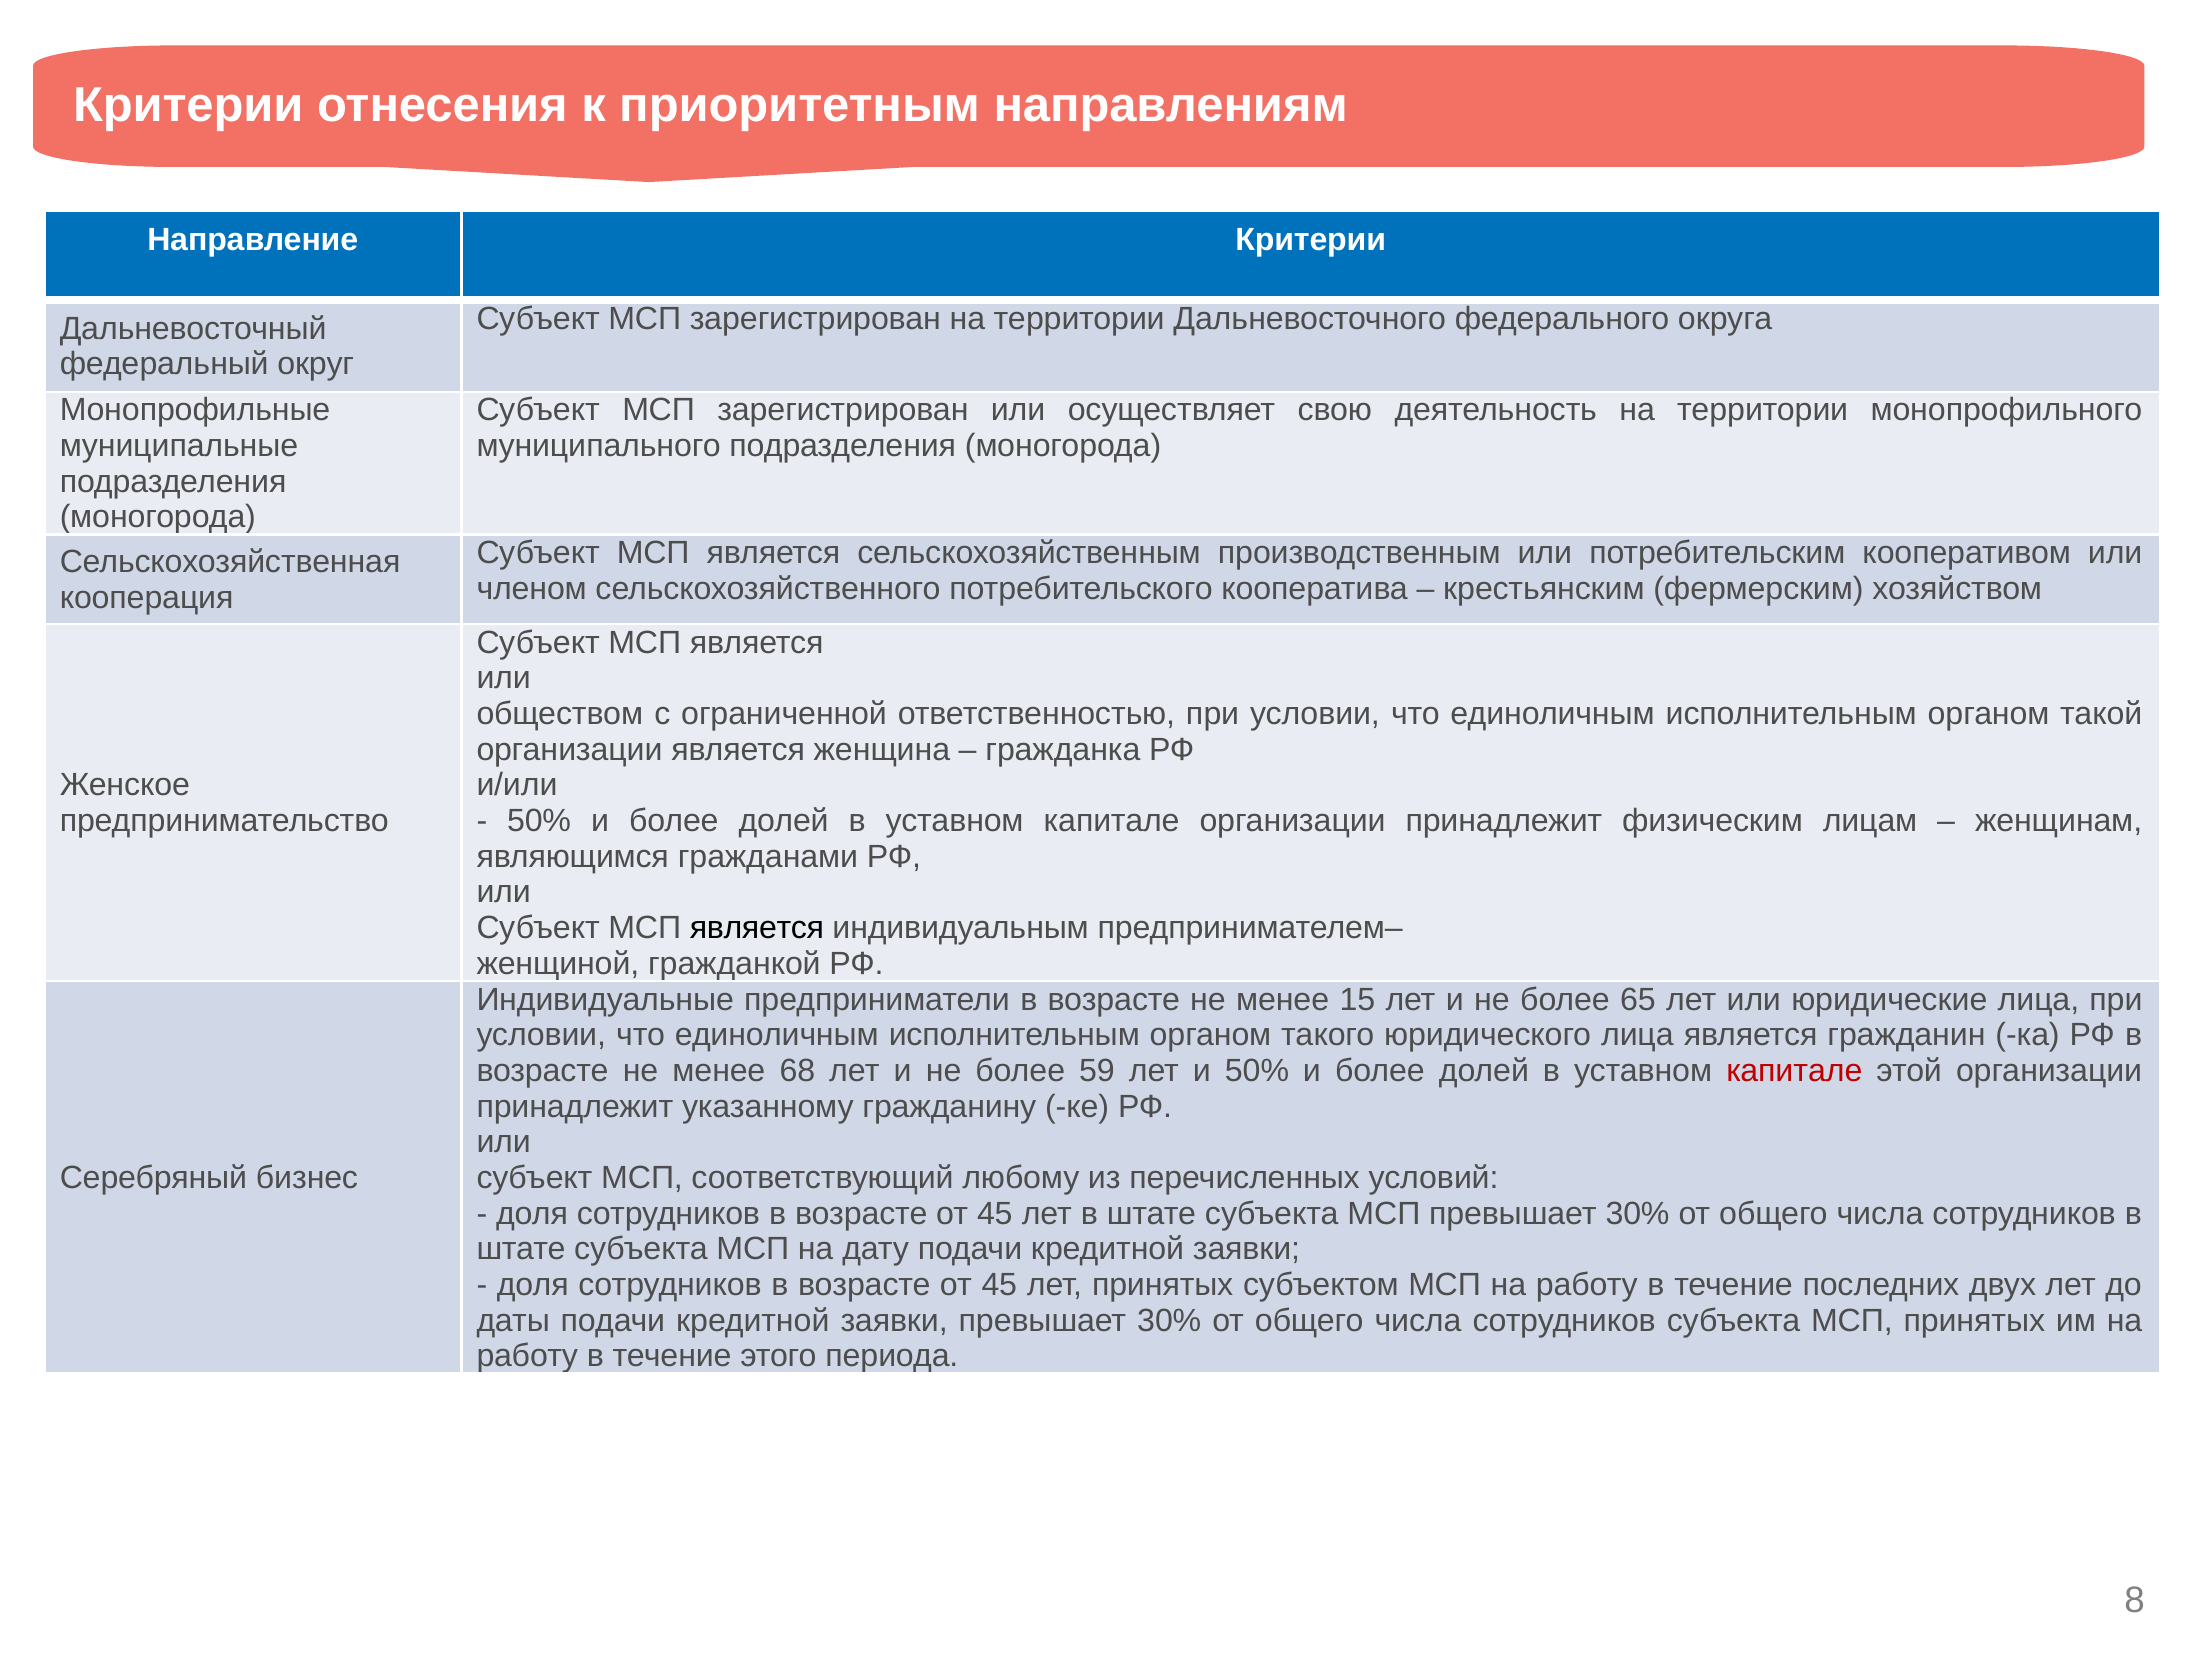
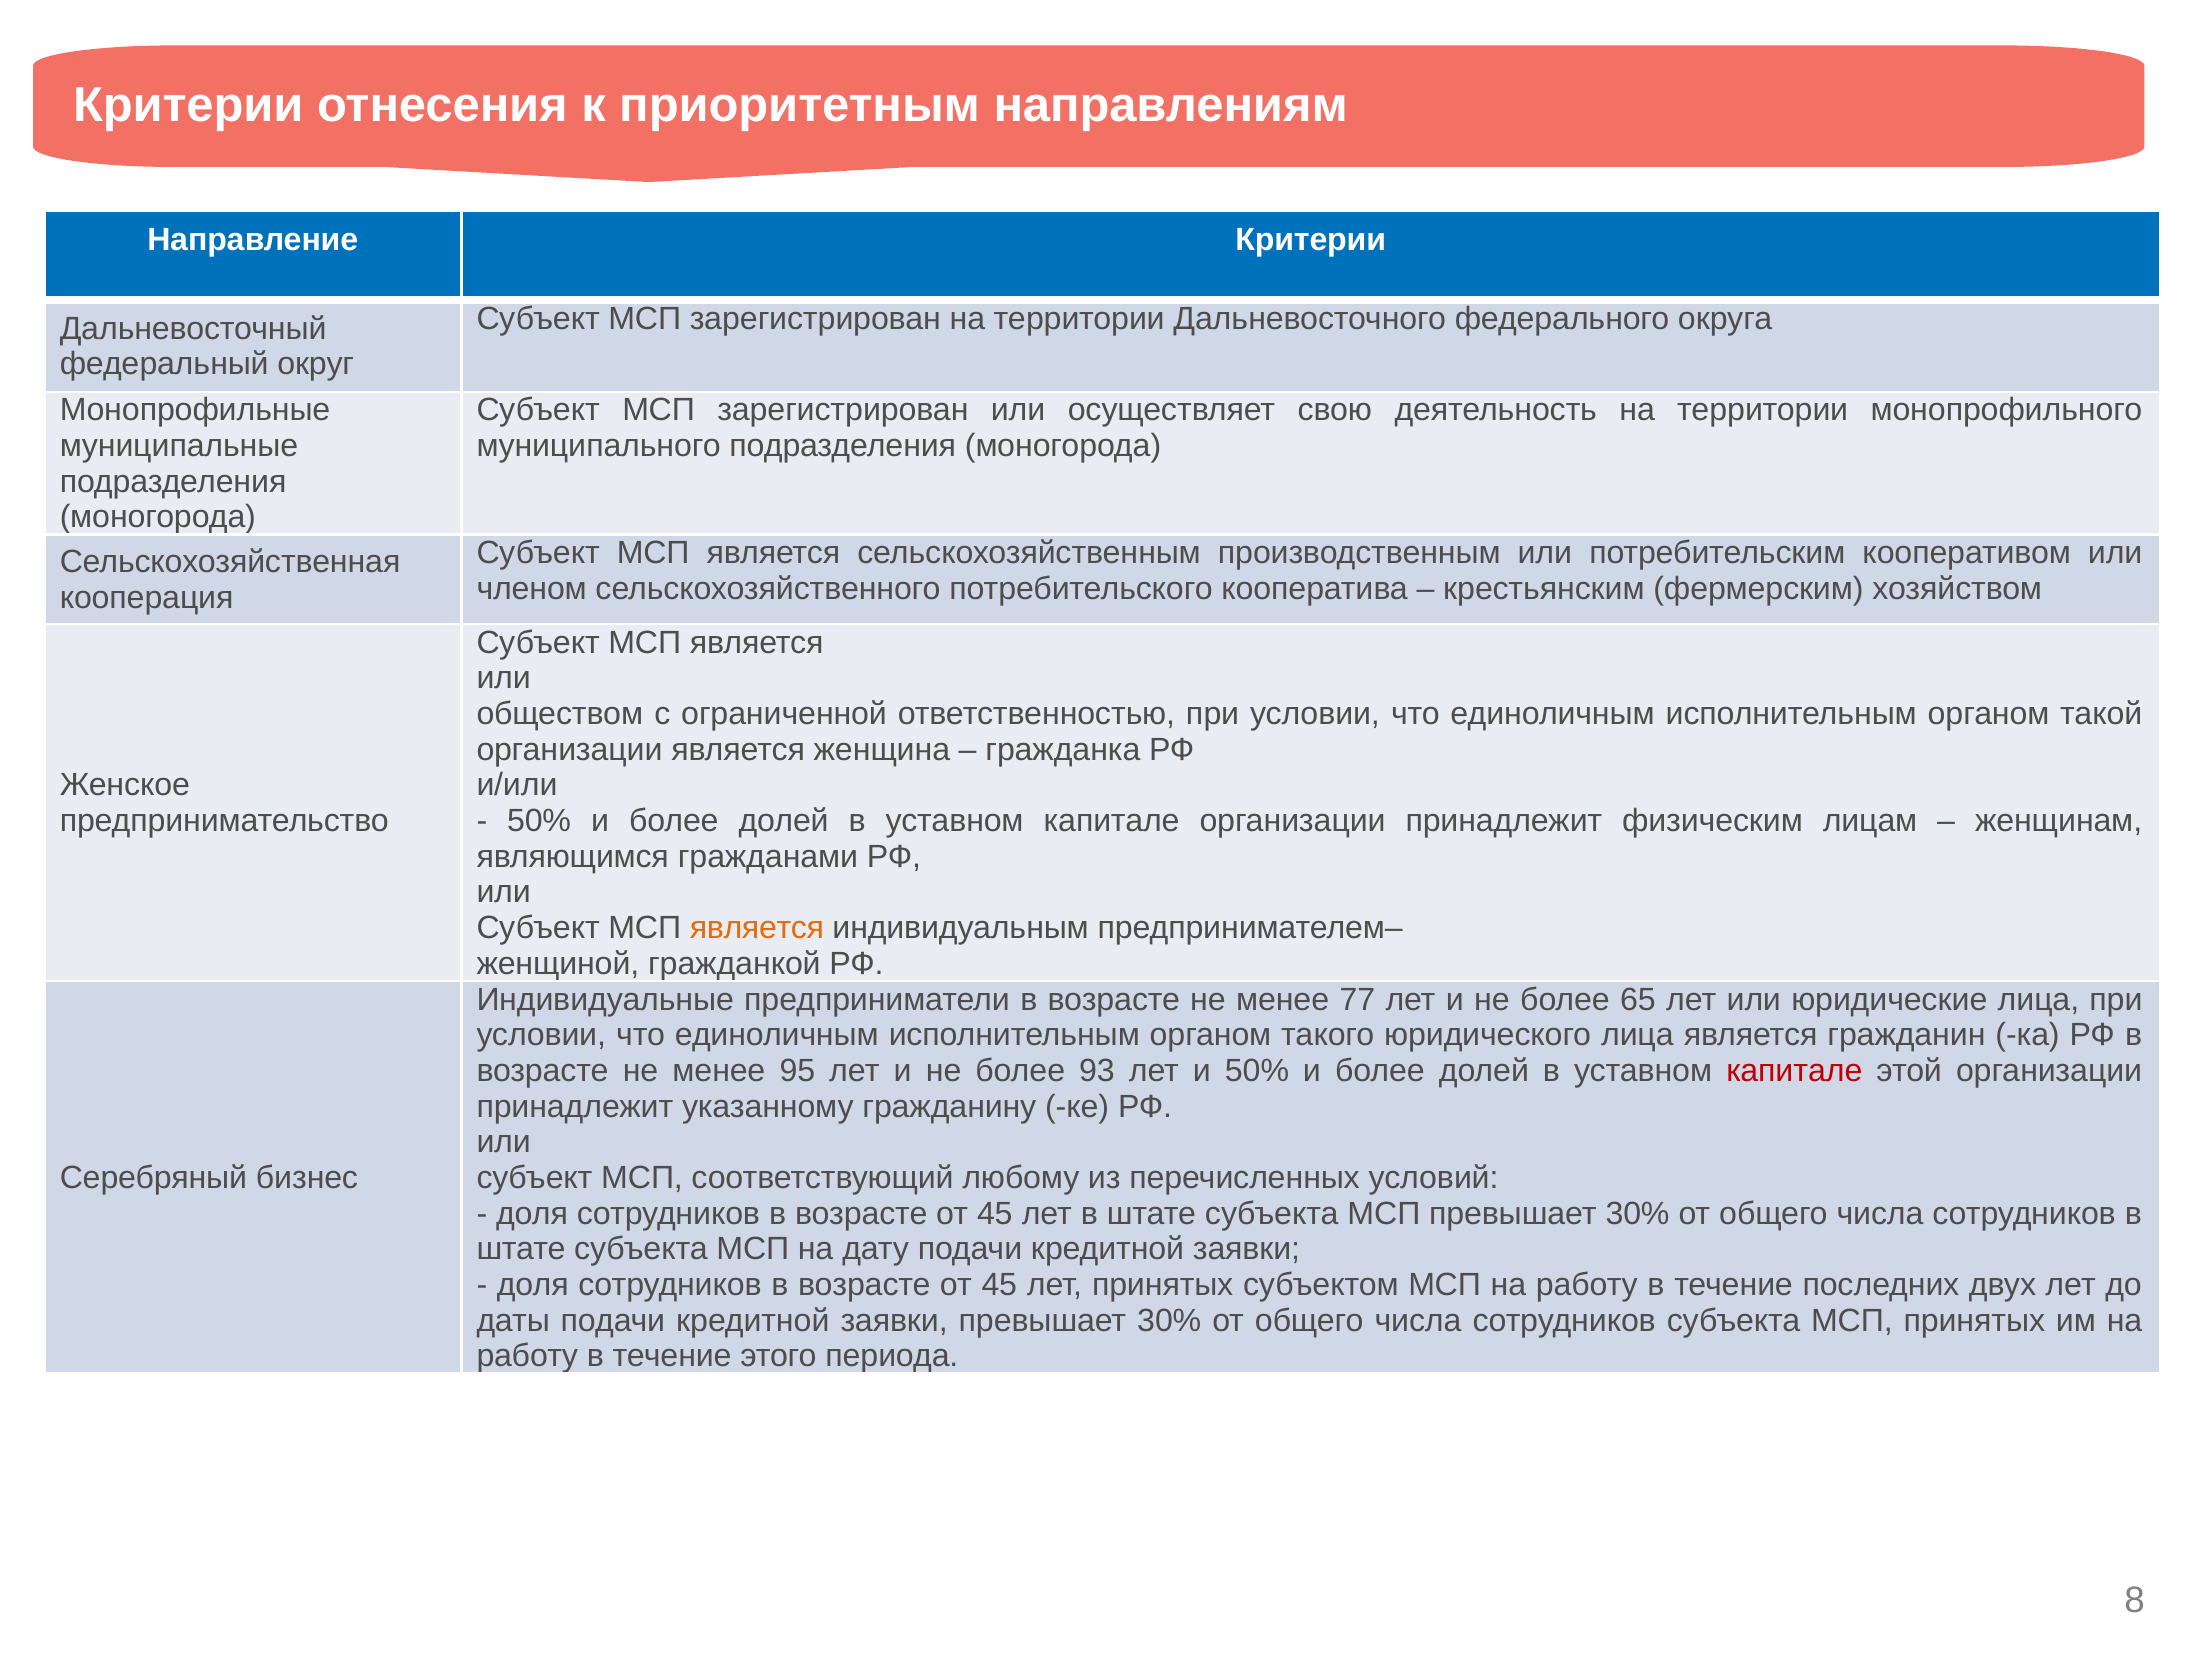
является colour: black -> orange (757, 928)
15: 15 -> 77 (1357, 999)
68: 68 -> 95 (798, 1071)
59: 59 -> 93 (1097, 1071)
